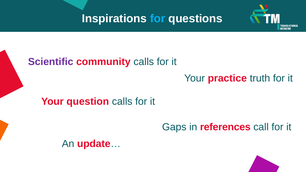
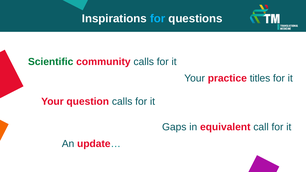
Scientific colour: purple -> green (51, 62)
truth: truth -> titles (260, 78)
references: references -> equivalent (225, 127)
